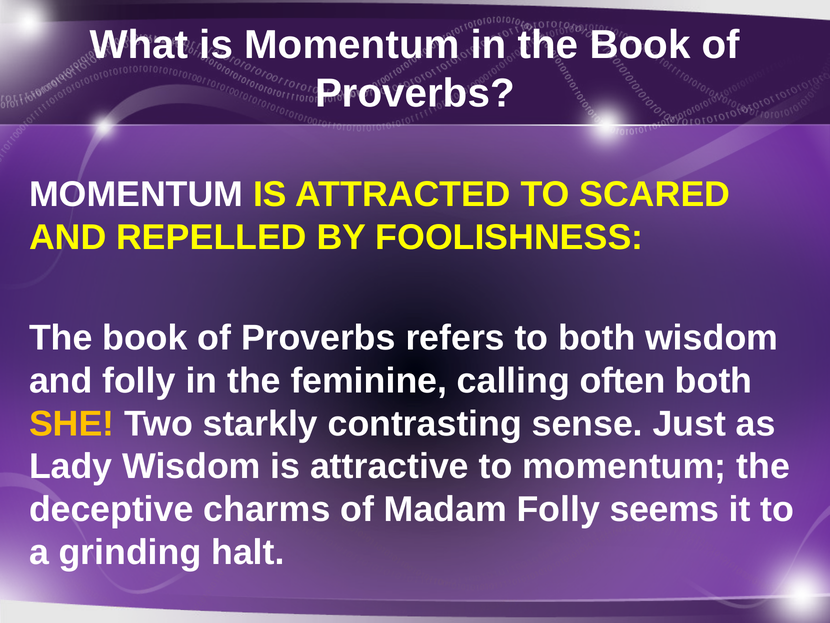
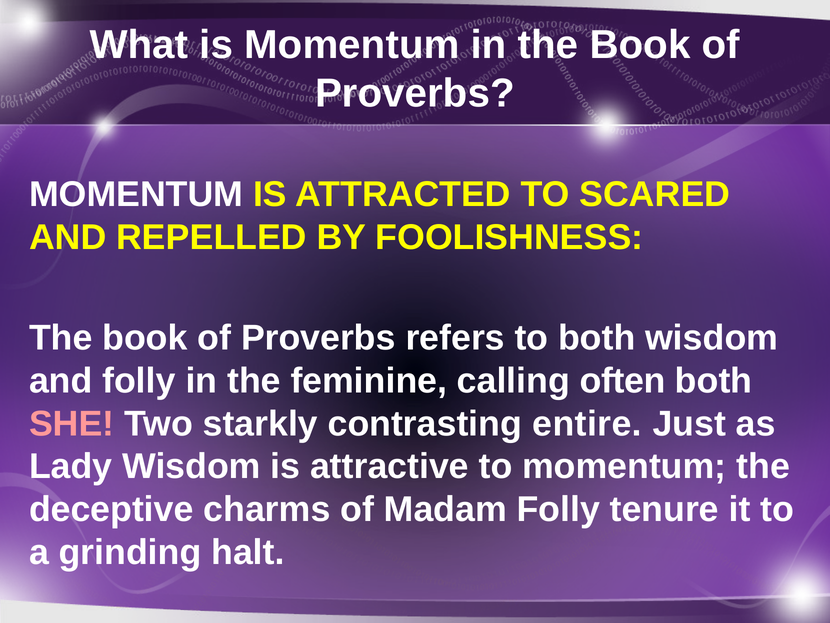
SHE colour: yellow -> pink (72, 423)
sense: sense -> entire (587, 423)
seems: seems -> tenure (664, 509)
